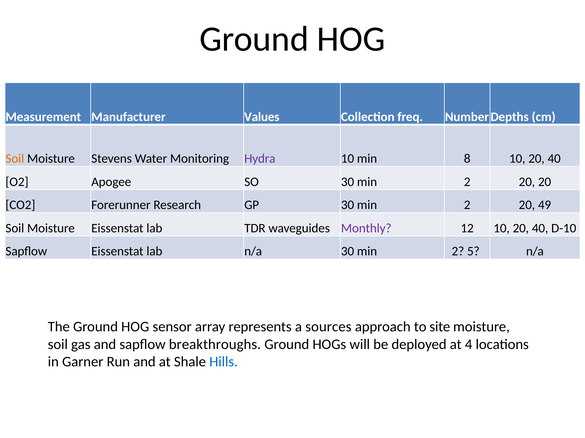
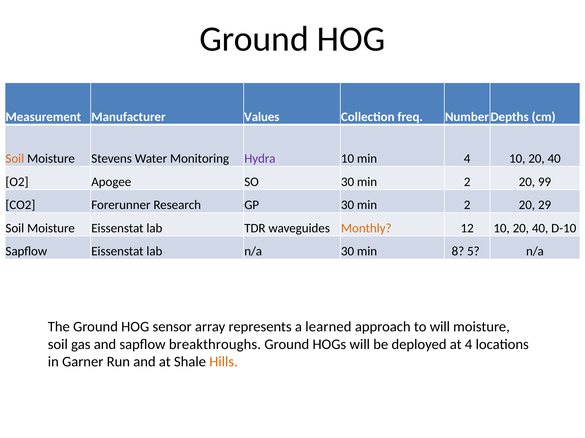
min 8: 8 -> 4 (467, 159)
20 20: 20 -> 99 (545, 182)
49: 49 -> 29 (545, 205)
Monthly colour: purple -> orange (366, 228)
n/a 30 min 2: 2 -> 8 (458, 252)
sources: sources -> learned (328, 327)
to site: site -> will (440, 327)
Hills colour: blue -> orange (224, 362)
